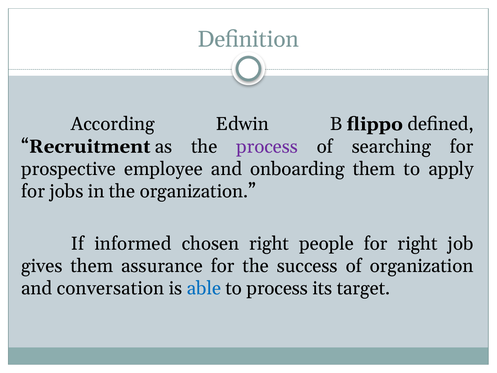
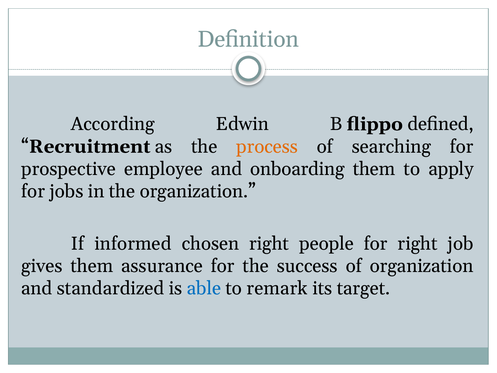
process colour: purple -> orange (267, 146)
conversation: conversation -> standardized (111, 288)
to process: process -> remark (277, 288)
